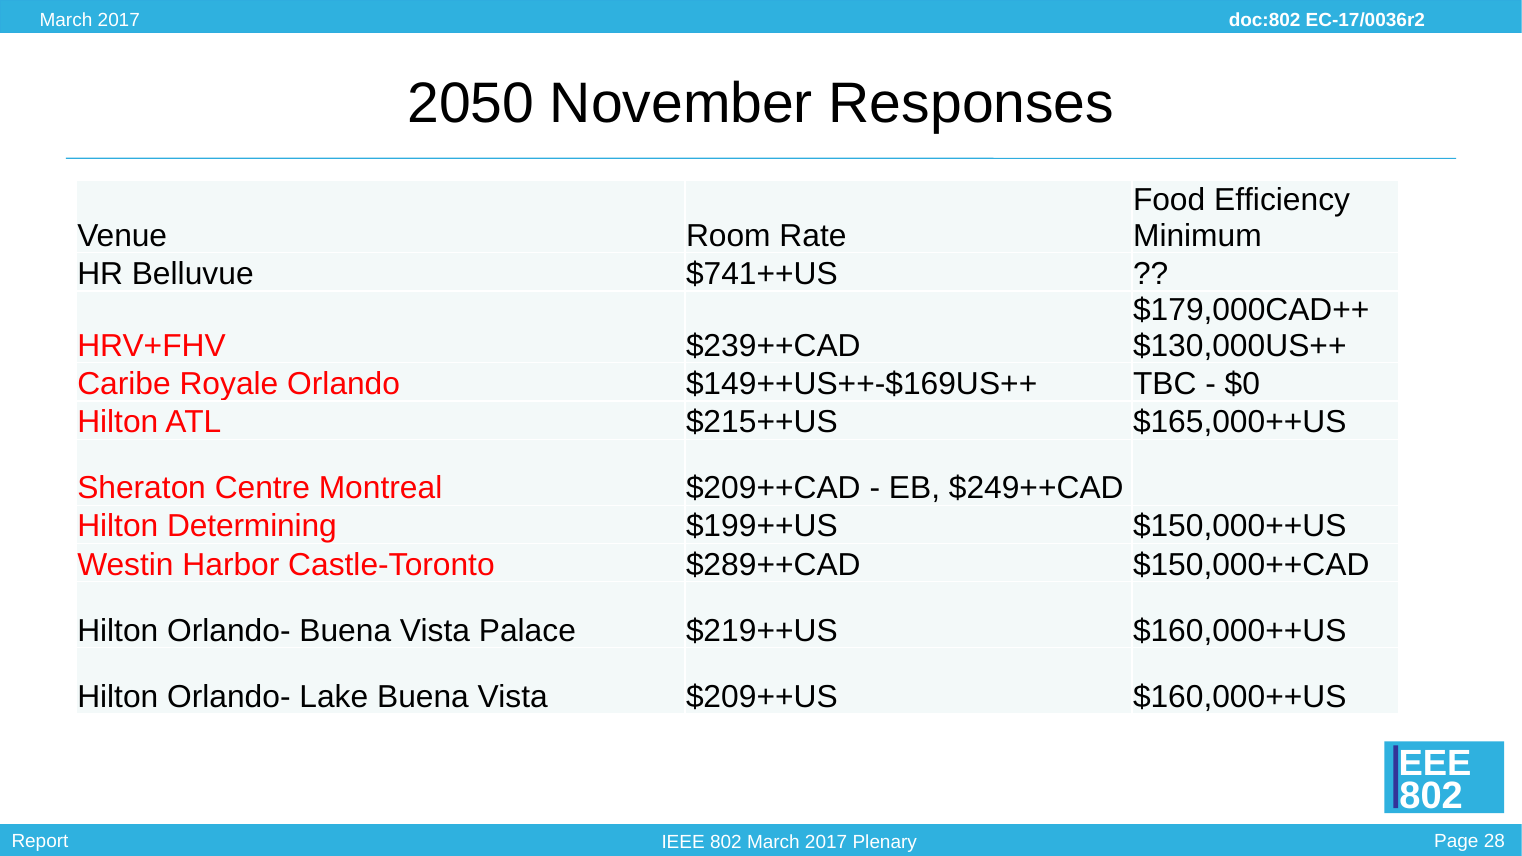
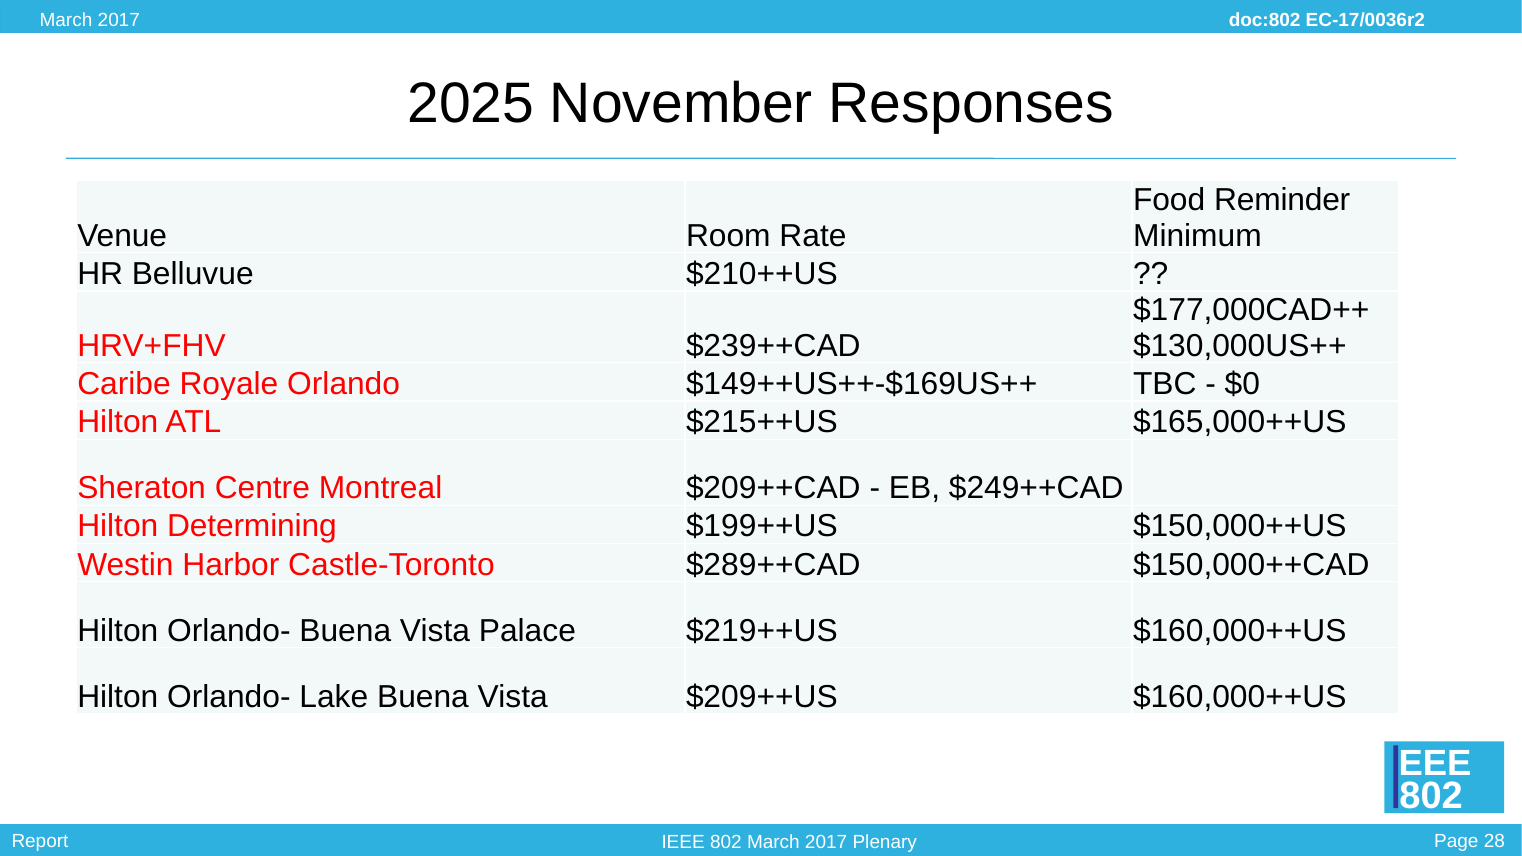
2050: 2050 -> 2025 (471, 104)
Efficiency: Efficiency -> Reminder (1282, 200)
$741++US: $741++US -> $210++US (762, 274)
$179,000CAD++: $179,000CAD++ -> $177,000CAD++ (1251, 310)
